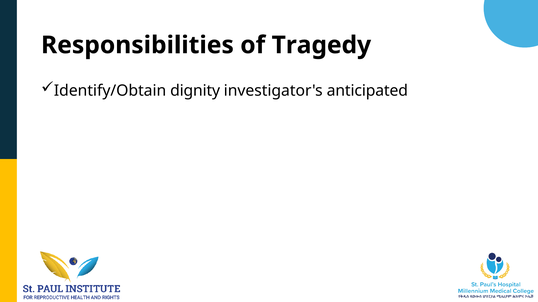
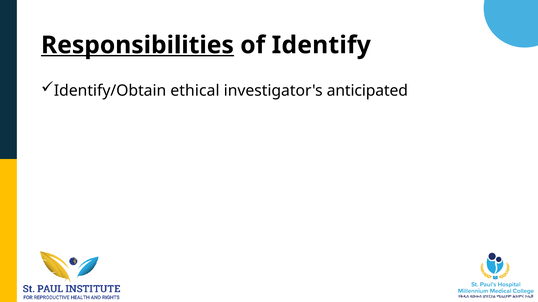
Responsibilities underline: none -> present (137, 45)
Tragedy: Tragedy -> Identify (321, 45)
dignity: dignity -> ethical (195, 91)
